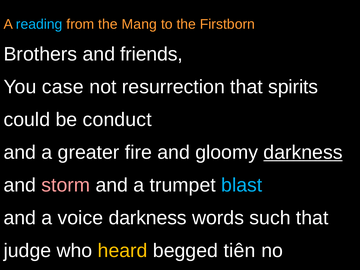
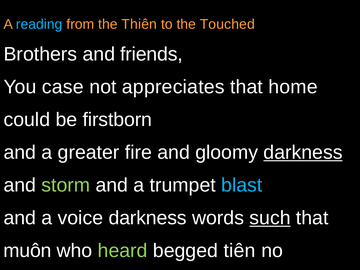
Mang: Mang -> Thiên (139, 24)
Firstborn: Firstborn -> Touched (227, 24)
resurrection: resurrection -> appreciates (173, 87)
spirits: spirits -> home (293, 87)
conduct: conduct -> firstborn (117, 120)
storm colour: pink -> light green (66, 185)
such underline: none -> present (270, 218)
judge: judge -> muôn (27, 251)
heard colour: yellow -> light green (123, 251)
